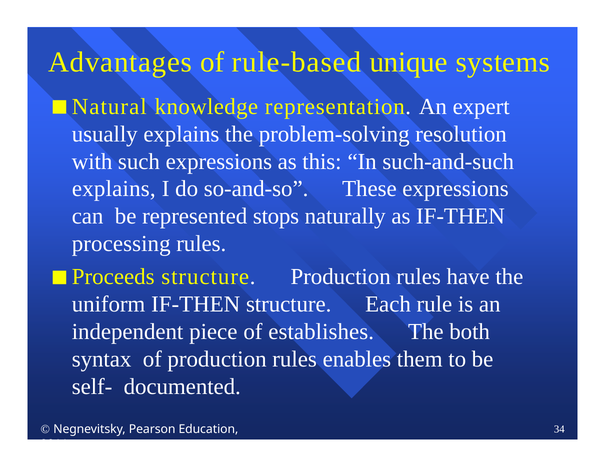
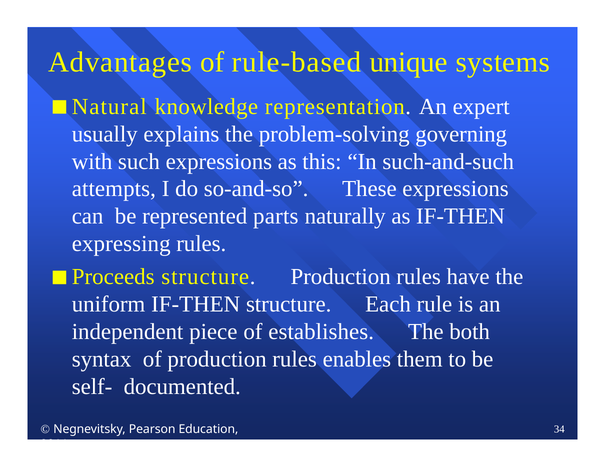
resolution: resolution -> governing (461, 134)
explains: explains -> attempts (114, 189)
stops: stops -> parts (276, 217)
processing: processing -> expressing (121, 244)
